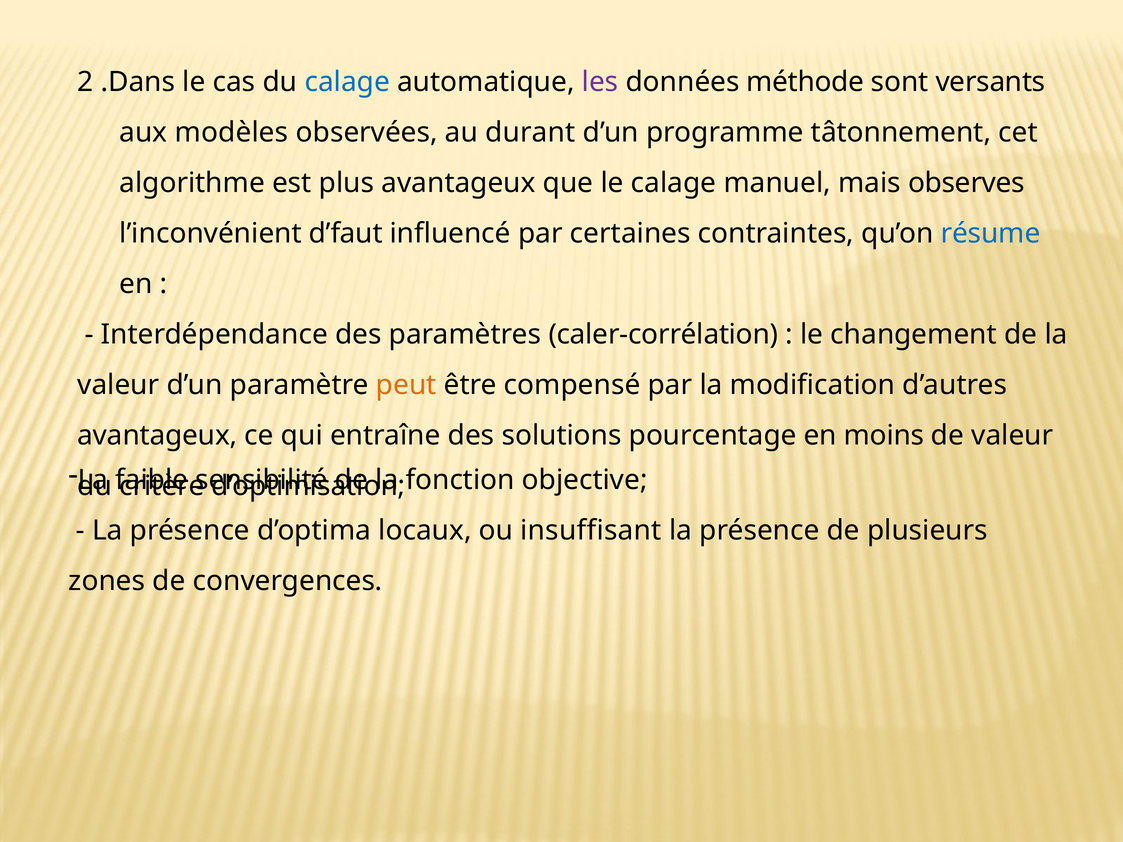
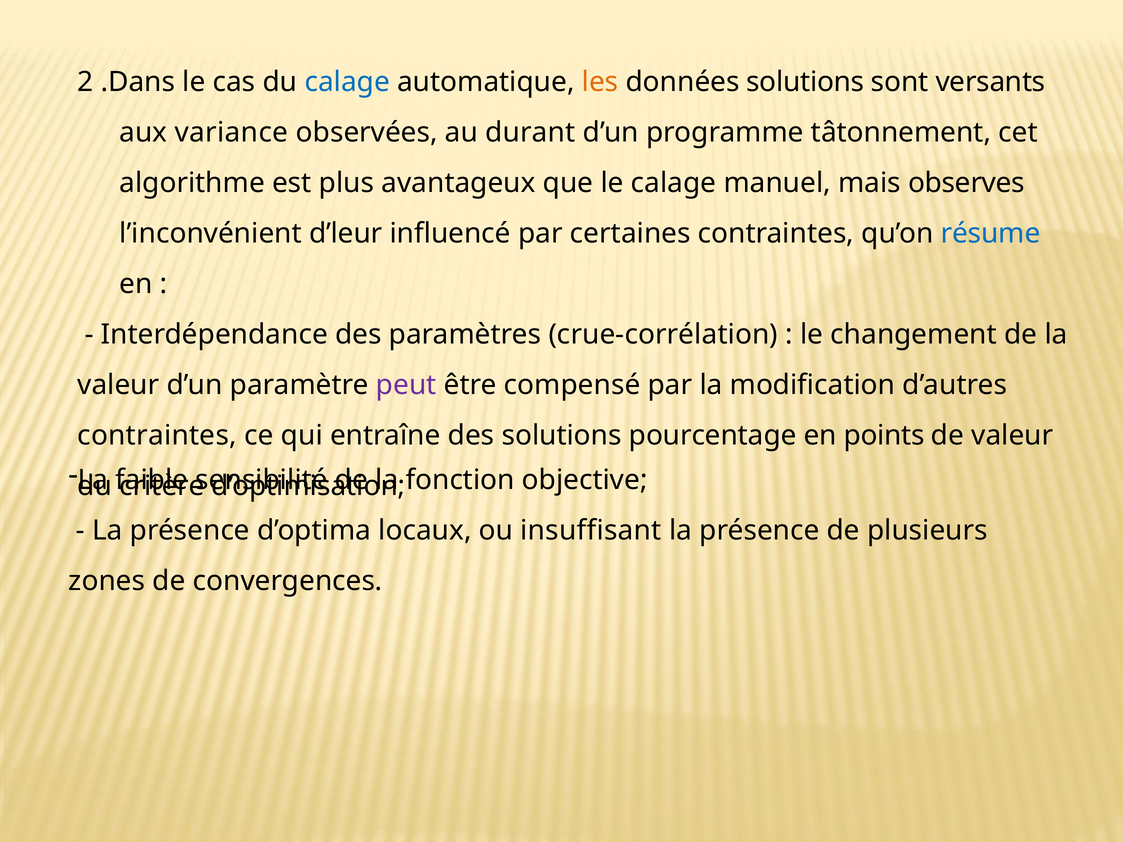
les colour: purple -> orange (600, 82)
données méthode: méthode -> solutions (805, 82)
modèles: modèles -> variance (231, 133)
d’faut: d’faut -> d’leur (346, 234)
caler-corrélation: caler-corrélation -> crue-corrélation (663, 335)
peut colour: orange -> purple (406, 385)
avantageux: avantageux -> contraintes (157, 436)
moins: moins -> points (884, 436)
